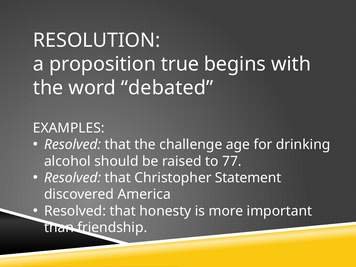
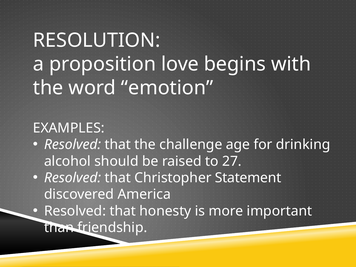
true: true -> love (180, 64)
debated: debated -> emotion (167, 88)
77: 77 -> 27 (232, 161)
